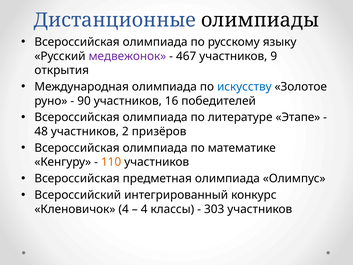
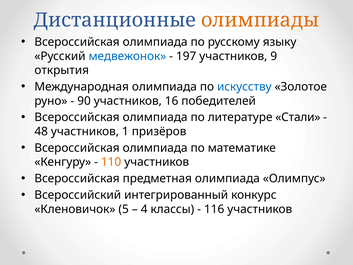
олимпиады colour: black -> orange (260, 20)
медвежонок colour: purple -> blue (127, 56)
467: 467 -> 197 (186, 56)
Этапе: Этапе -> Стали (298, 117)
2: 2 -> 1 (125, 131)
Кленовичок 4: 4 -> 5 (124, 209)
303: 303 -> 116 (214, 209)
